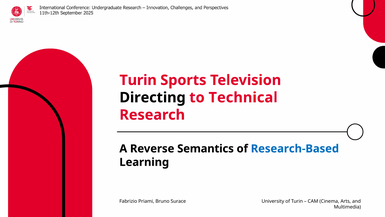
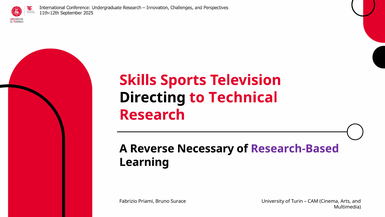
Turin: Turin -> Skills (138, 80)
Semantics: Semantics -> Necessary (206, 148)
Research-Based colour: blue -> purple (295, 148)
